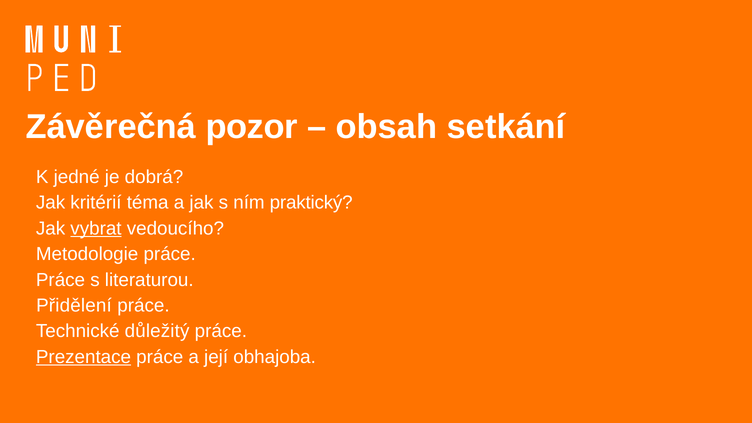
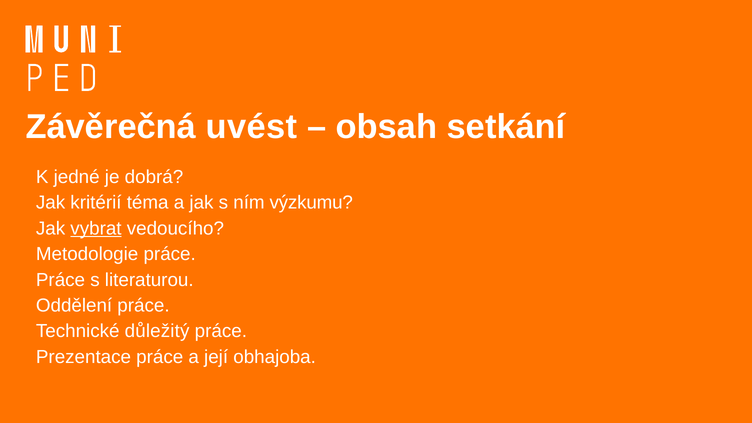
pozor: pozor -> uvést (251, 127)
praktický: praktický -> výzkumu (311, 203)
Přidělení: Přidělení -> Oddělení (74, 306)
Prezentace underline: present -> none (83, 357)
